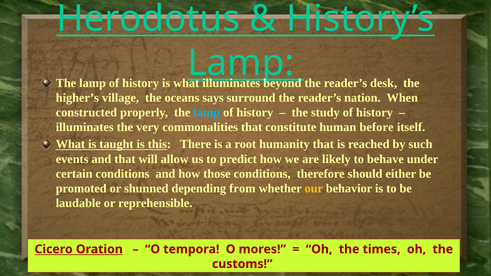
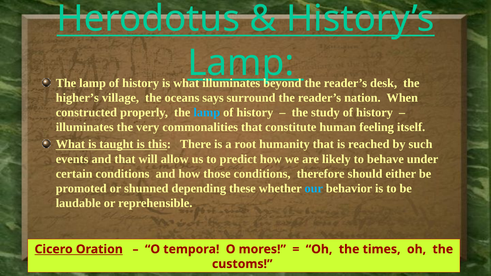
before: before -> feeling (377, 127)
from: from -> these (242, 189)
our colour: yellow -> light blue (314, 189)
